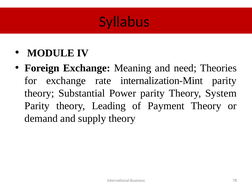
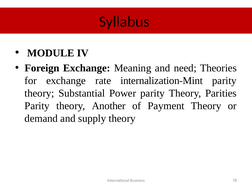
System: System -> Parities (221, 93)
Leading: Leading -> Another (109, 106)
